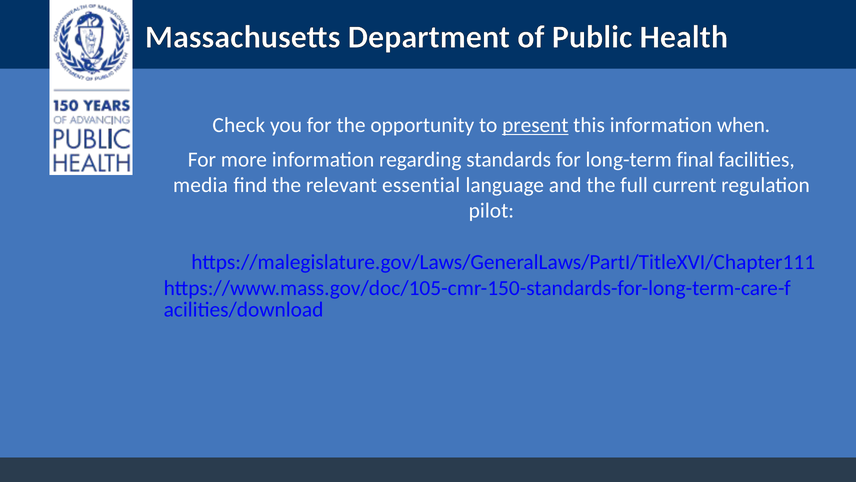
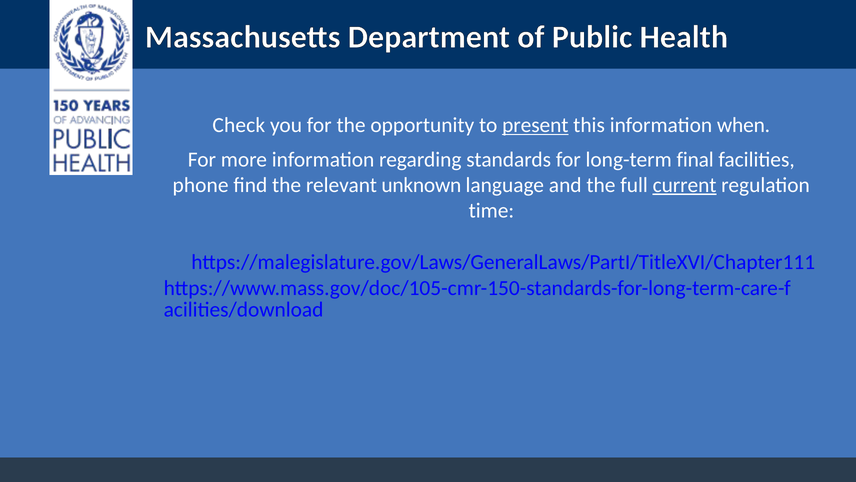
media: media -> phone (201, 185)
essential: essential -> unknown (421, 185)
current underline: none -> present (685, 185)
pilot: pilot -> time (491, 211)
